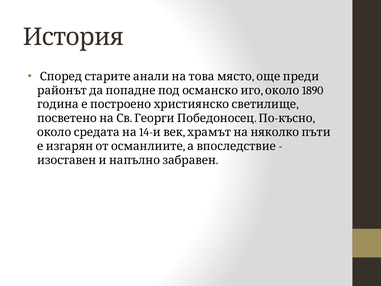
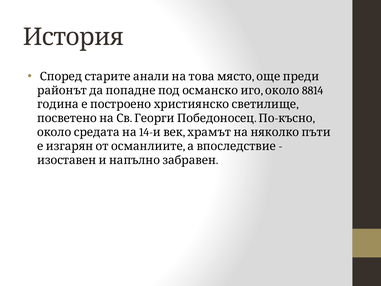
1890: 1890 -> 8814 (313, 90)
